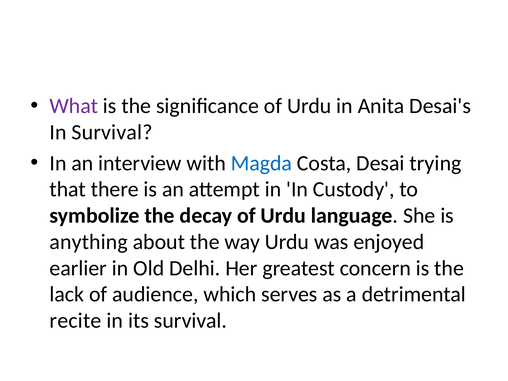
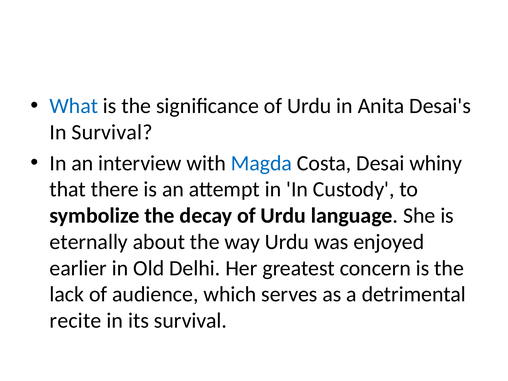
What colour: purple -> blue (74, 106)
trying: trying -> whiny (436, 163)
anything: anything -> eternally (89, 242)
